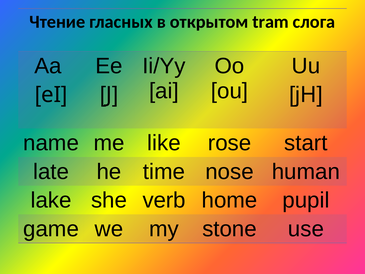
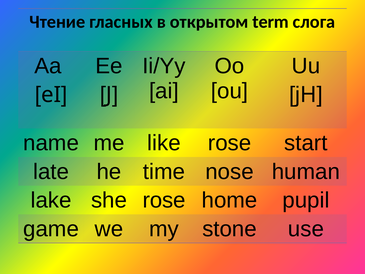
tram: tram -> term (271, 22)
she verb: verb -> rose (164, 200)
